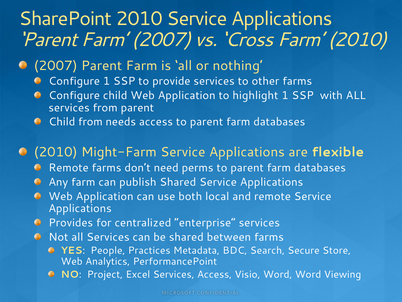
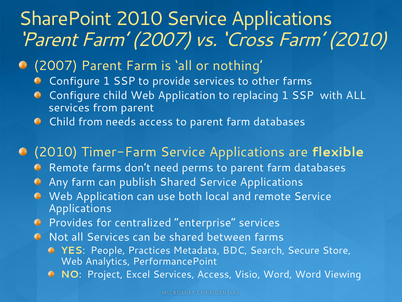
highlight: highlight -> replacing (255, 95)
Might-Farm: Might-Farm -> Timer-Farm (119, 152)
